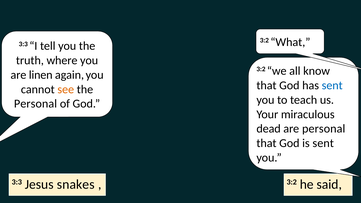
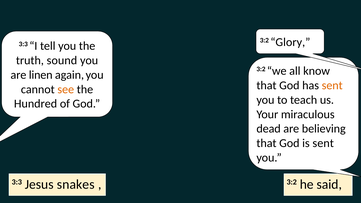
What: What -> Glory (290, 42)
where: where -> sound (62, 60)
sent colour: blue -> orange (332, 85)
Personal: Personal -> Hundred (36, 104)
are personal: personal -> believing (324, 129)
